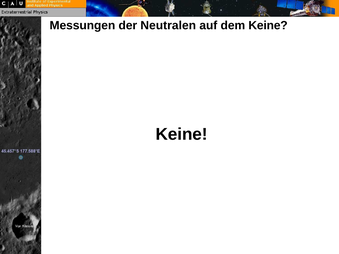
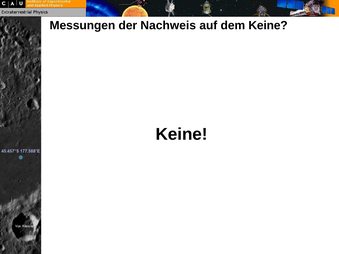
Neutralen: Neutralen -> Nachweis (168, 25)
